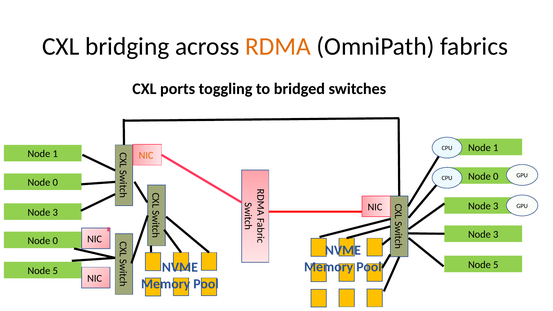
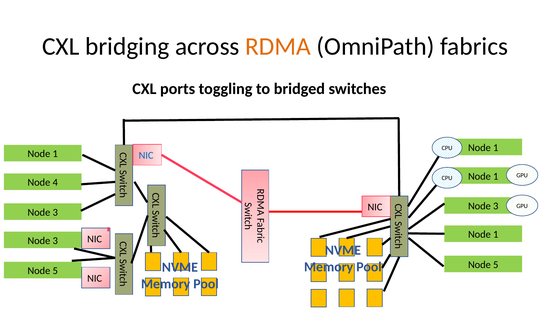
NIC colour: orange -> blue (146, 156)
0: 0 -> 1 (496, 176)
0: 0 -> 4 (55, 182)
3: 3 -> 1 (496, 235)
0: 0 -> 3 (55, 241)
